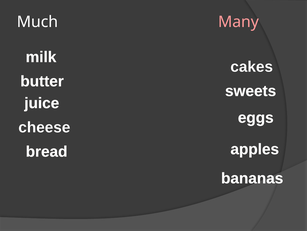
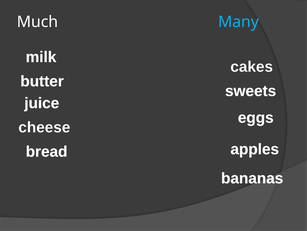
Many colour: pink -> light blue (238, 22)
